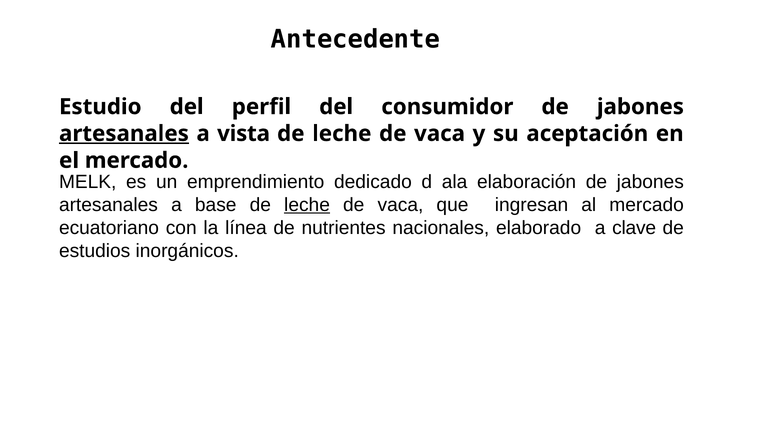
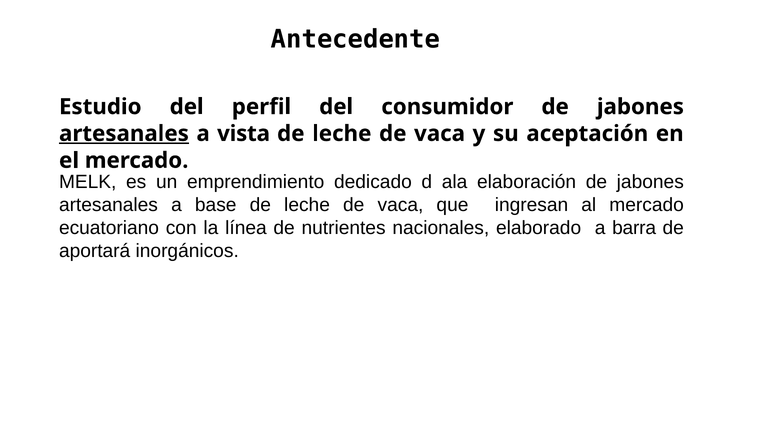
leche underline: present -> none (307, 205)
clave: clave -> barra (634, 228)
estudios: estudios -> aportará (95, 251)
